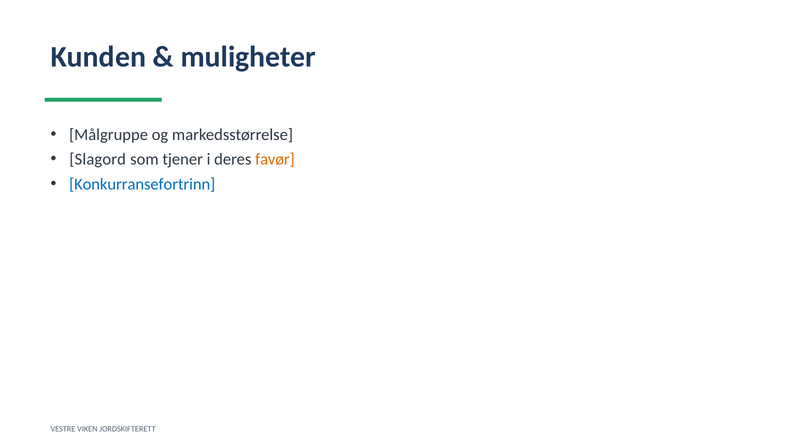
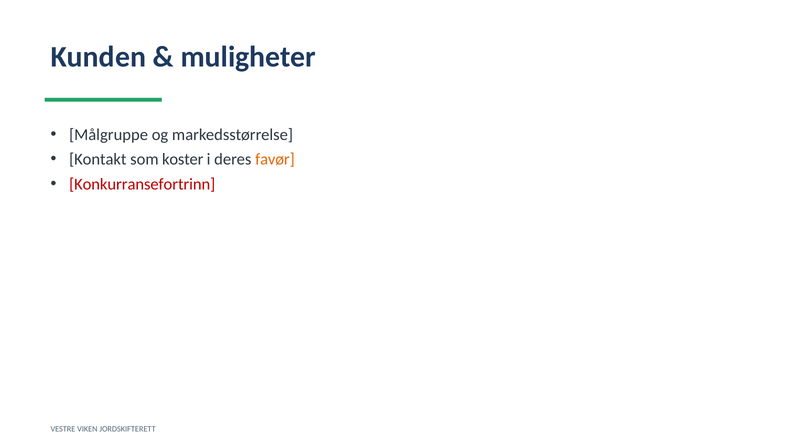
Slagord: Slagord -> Kontakt (98, 159)
tjener: tjener -> koster (183, 159)
Konkurransefortrinn colour: blue -> red (142, 184)
